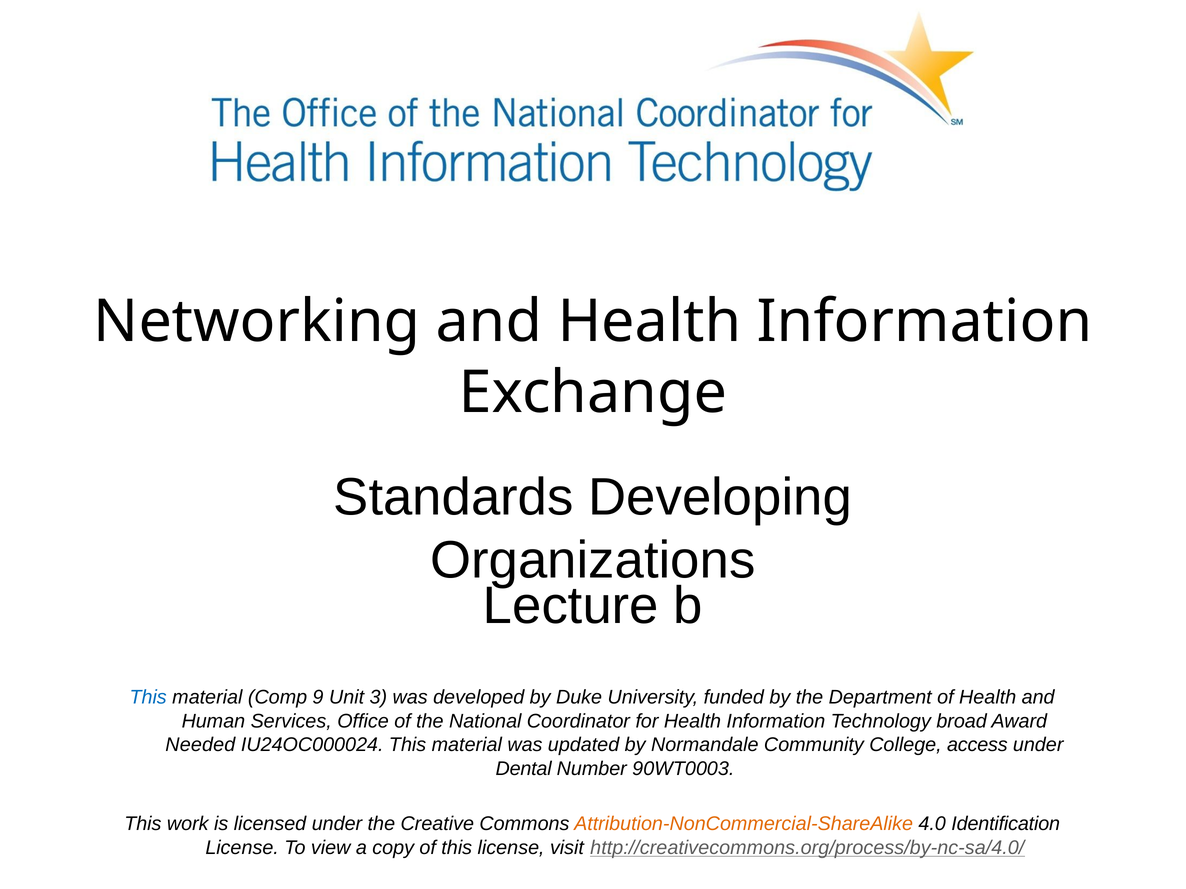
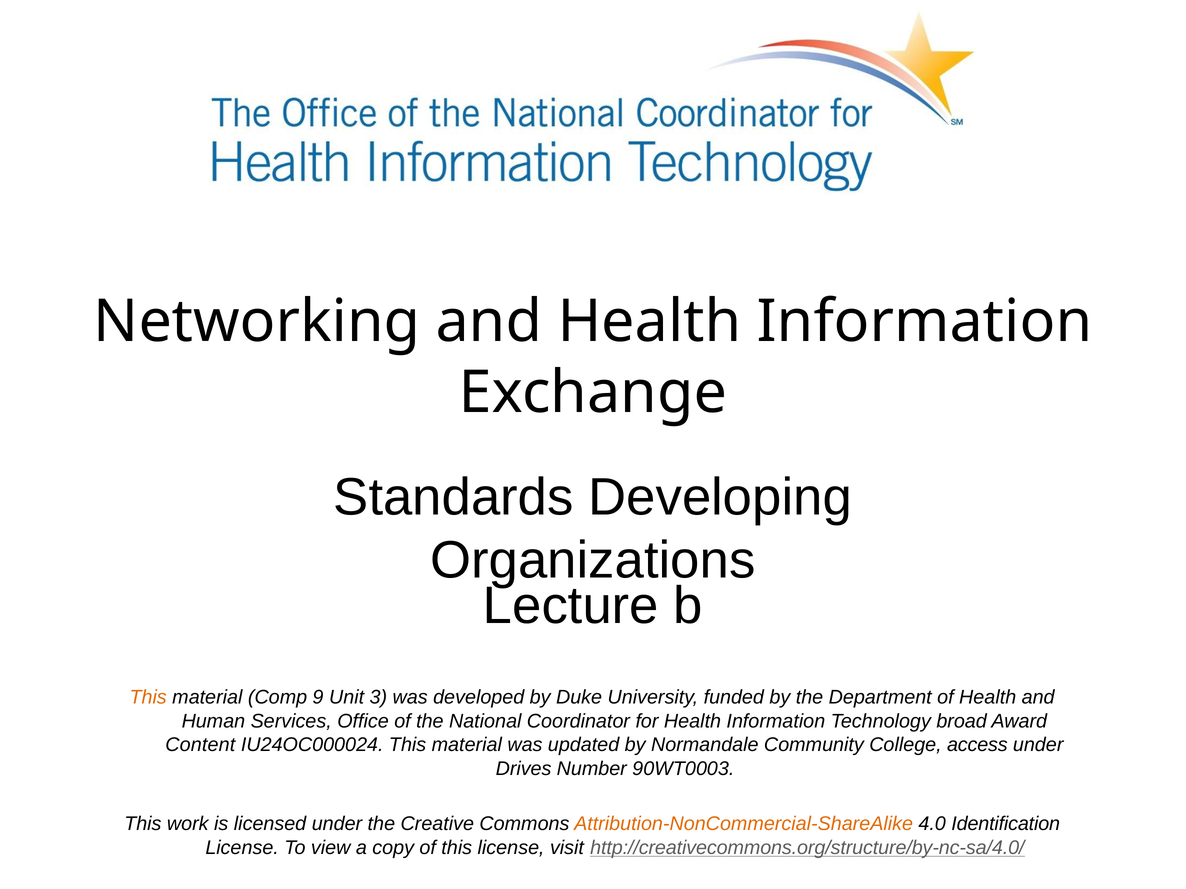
This colour: blue -> orange (148, 698)
Needed: Needed -> Content (200, 745)
Dental: Dental -> Drives (524, 769)
http://creativecommons.org/process/by-nc-sa/4.0/: http://creativecommons.org/process/by-nc-sa/4.0/ -> http://creativecommons.org/structure/by-nc-sa/4.0/ (807, 848)
